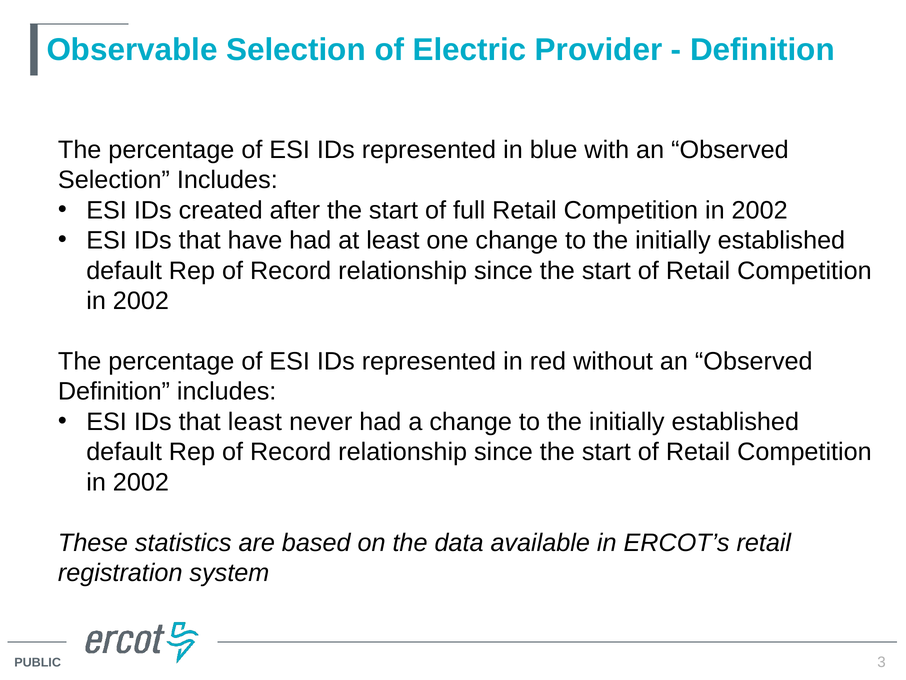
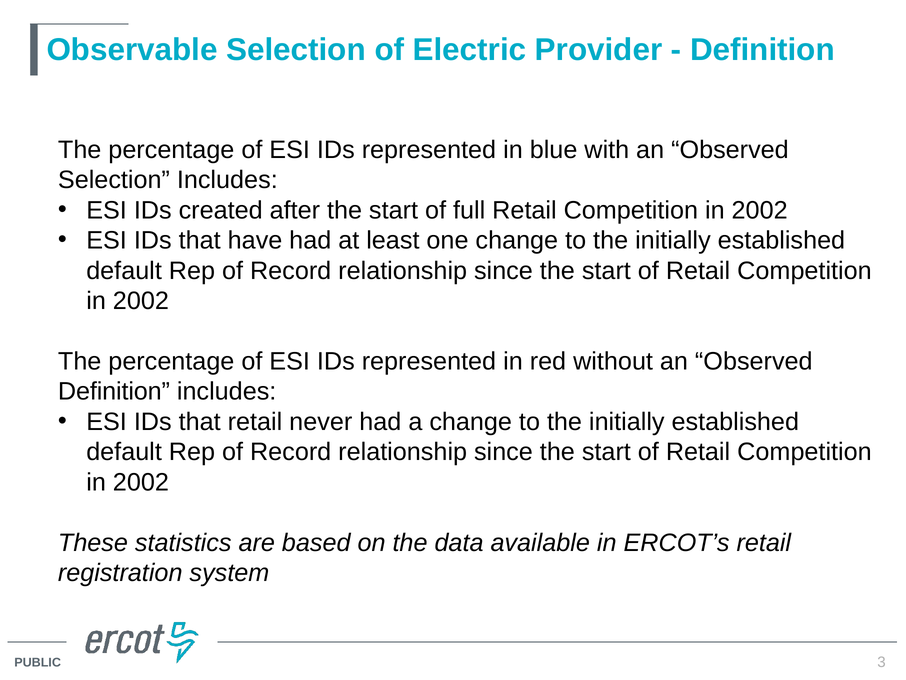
that least: least -> retail (255, 422)
